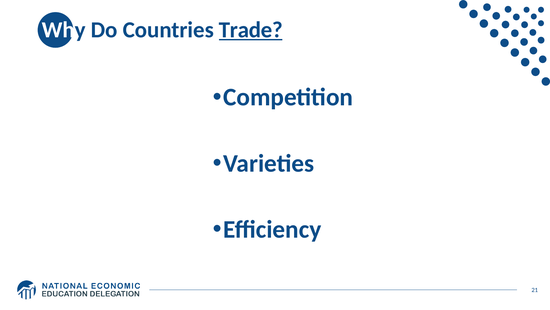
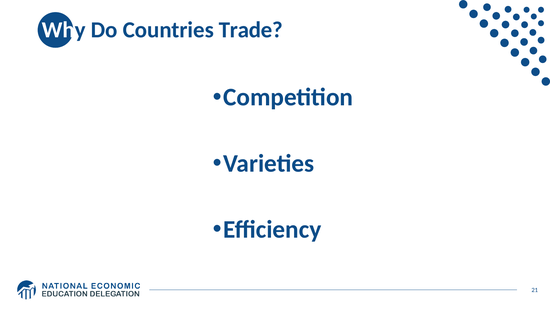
Trade underline: present -> none (251, 30)
